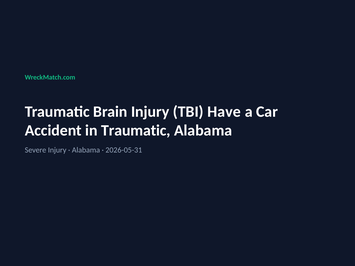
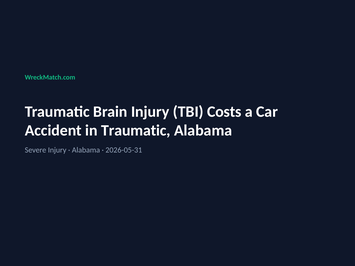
Have: Have -> Costs (224, 112)
